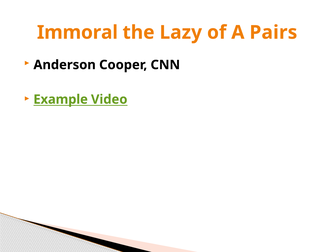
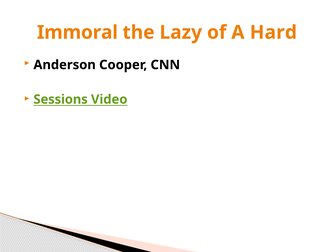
Pairs: Pairs -> Hard (273, 32)
Example: Example -> Sessions (61, 99)
